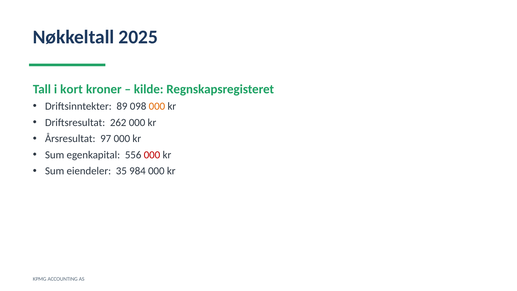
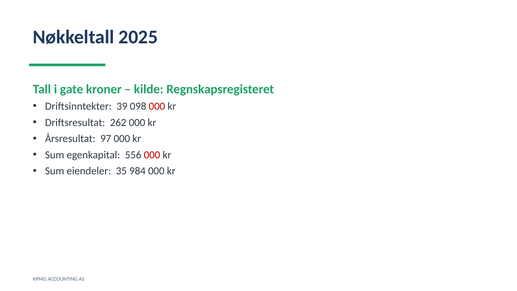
kort: kort -> gate (72, 89)
89: 89 -> 39 (122, 106)
000 colour: orange -> red (157, 106)
